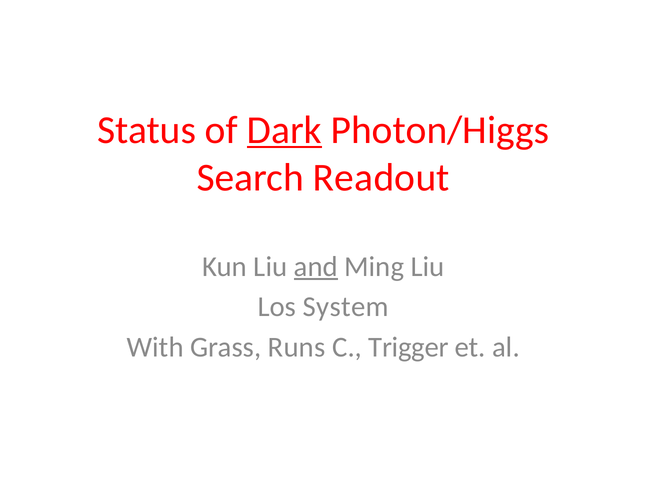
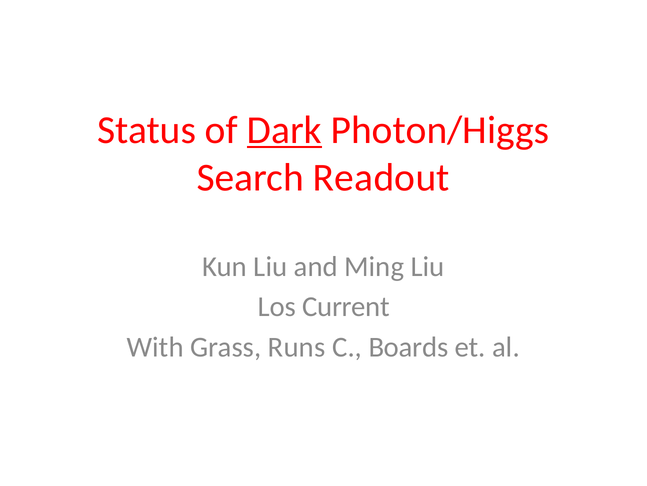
and underline: present -> none (316, 266)
System: System -> Current (346, 306)
Trigger: Trigger -> Boards (408, 347)
